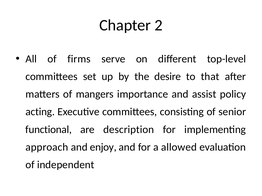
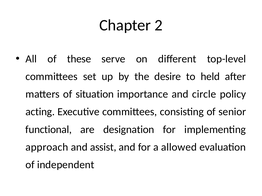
firms: firms -> these (79, 59)
that: that -> held (210, 77)
mangers: mangers -> situation (95, 94)
assist: assist -> circle (204, 94)
description: description -> designation (129, 130)
enjoy: enjoy -> assist (103, 147)
